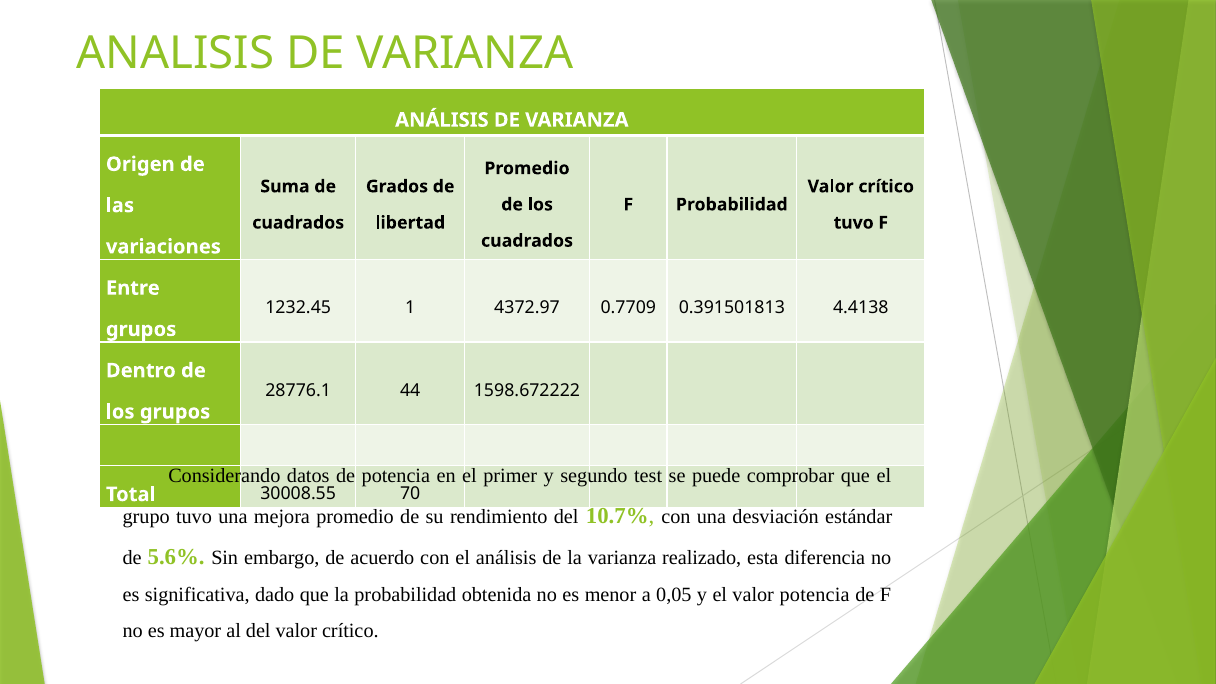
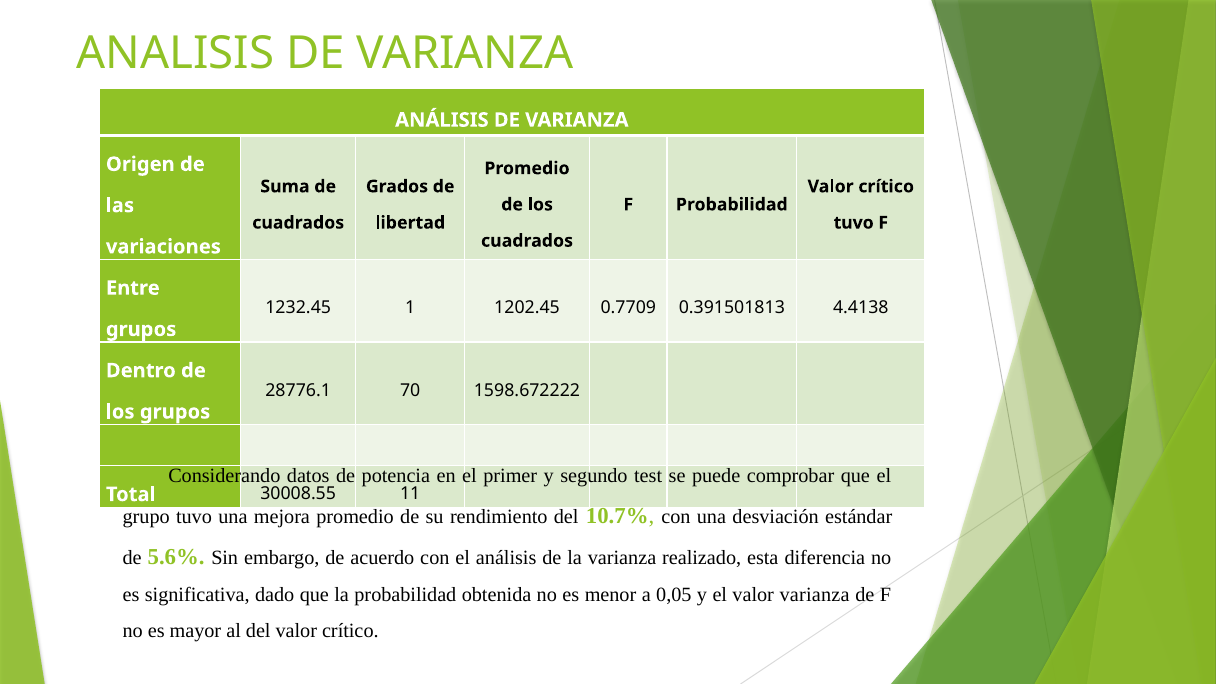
4372.97: 4372.97 -> 1202.45 (527, 308)
44: 44 -> 70 (410, 390)
70: 70 -> 11 (410, 494)
valor potencia: potencia -> varianza (815, 594)
